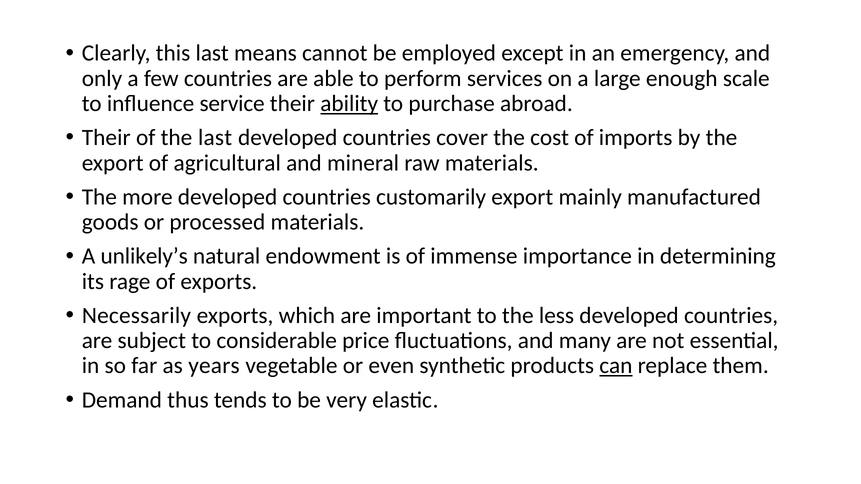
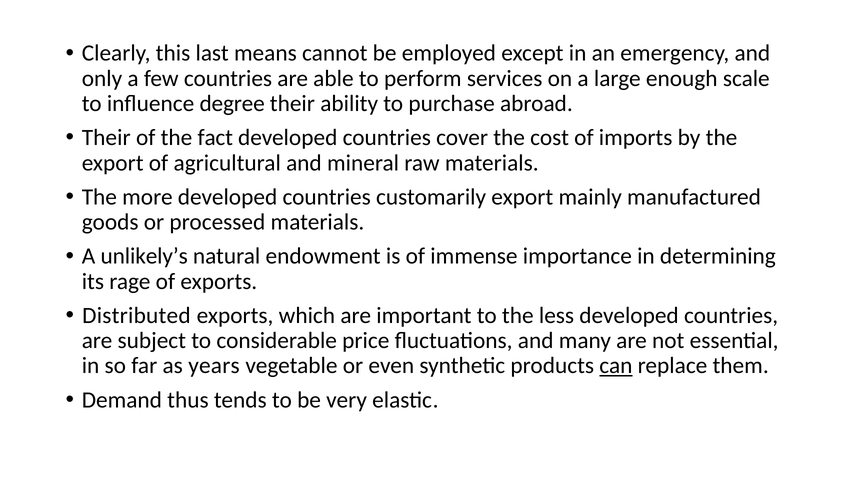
service: service -> degree (232, 104)
ability underline: present -> none (349, 104)
the last: last -> fact (215, 138)
Necessarily: Necessarily -> Distributed (136, 316)
